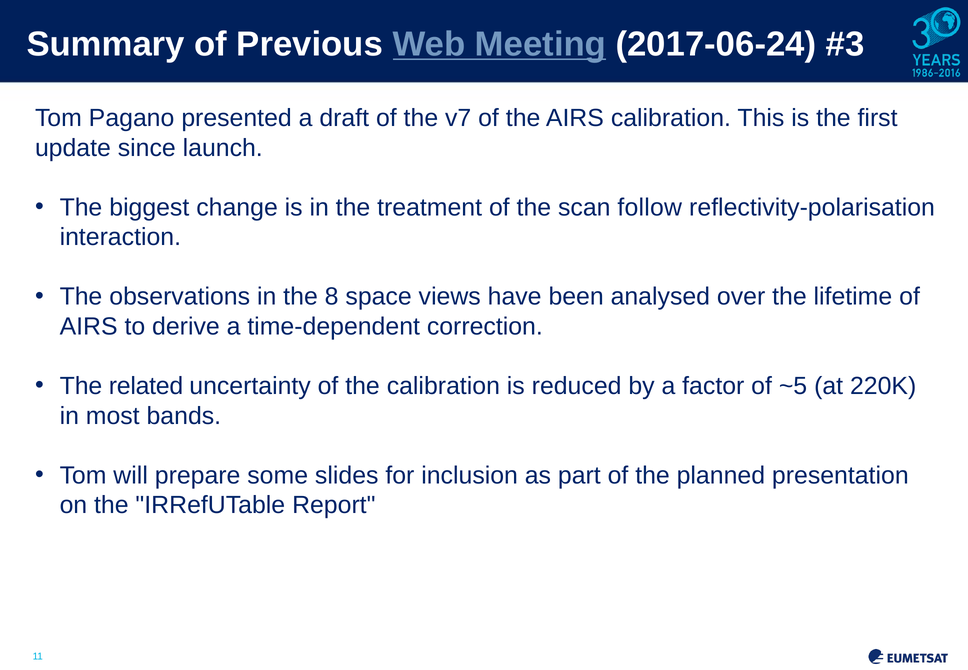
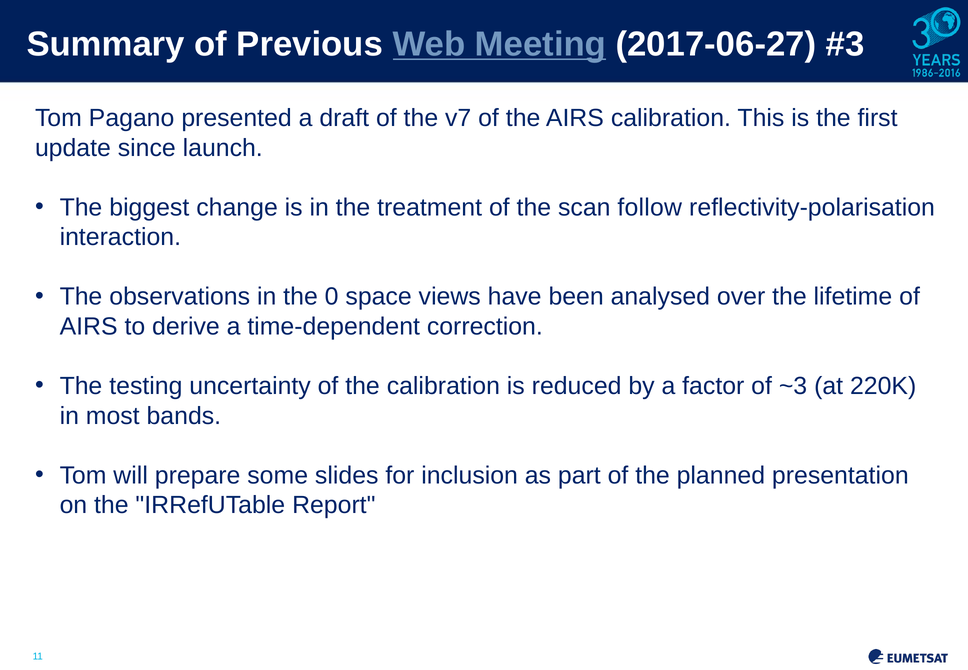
2017-06-24: 2017-06-24 -> 2017-06-27 (716, 44)
8: 8 -> 0 (332, 297)
related: related -> testing (146, 386)
~5: ~5 -> ~3 (793, 386)
